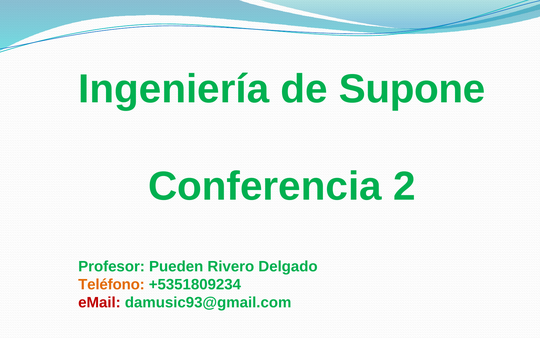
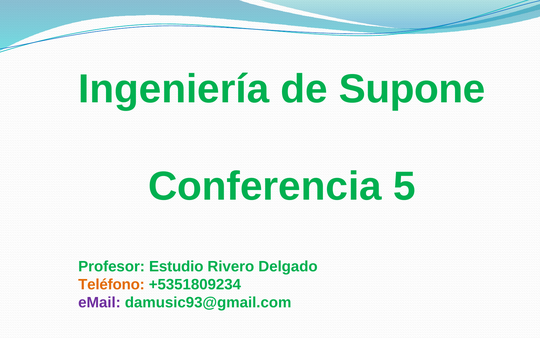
2: 2 -> 5 (404, 186)
Pueden: Pueden -> Estudio (176, 266)
eMail colour: red -> purple (99, 302)
